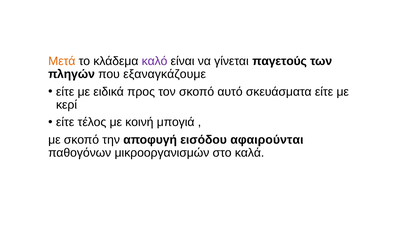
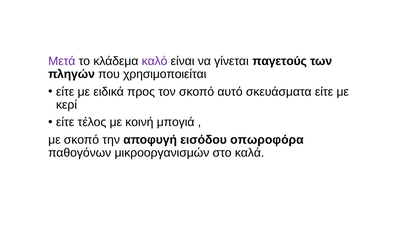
Μετά colour: orange -> purple (62, 61)
εξαναγκάζουμε: εξαναγκάζουμε -> χρησιμοποιείται (165, 74)
αφαιρούνται: αφαιρούνται -> οπωροφόρα (267, 140)
